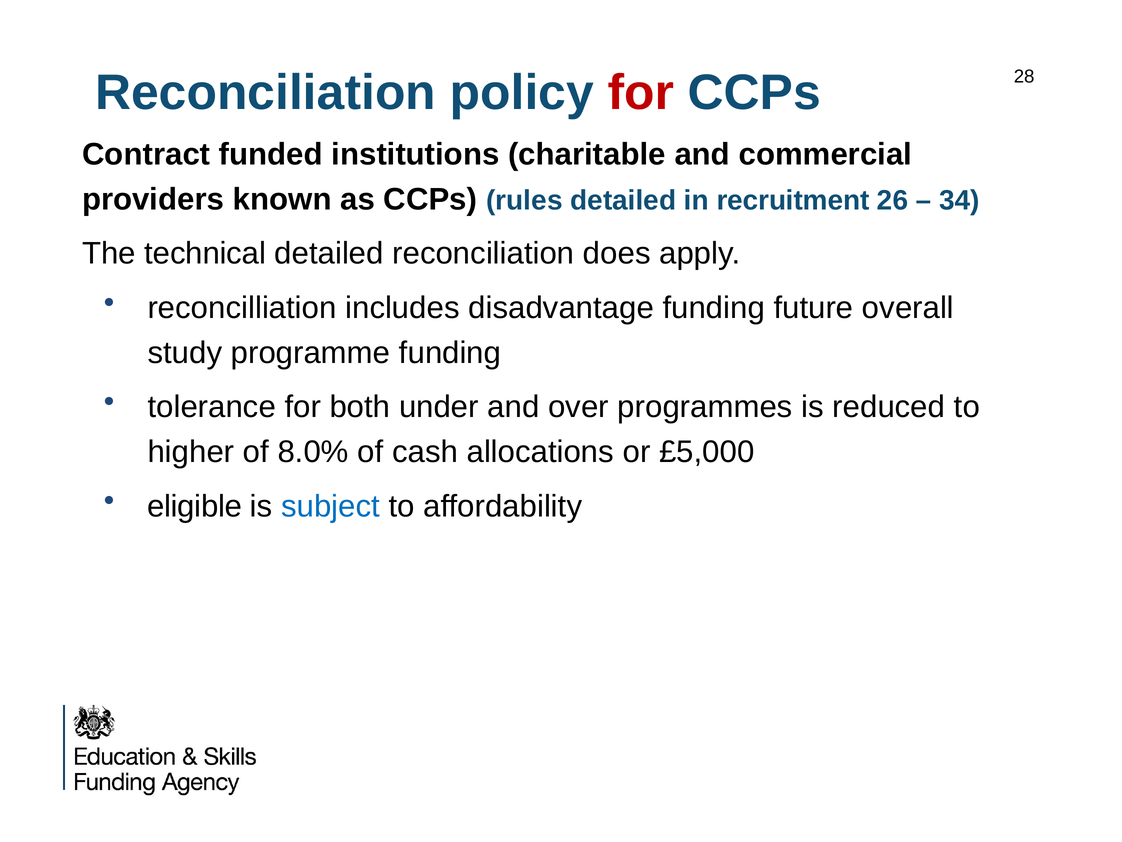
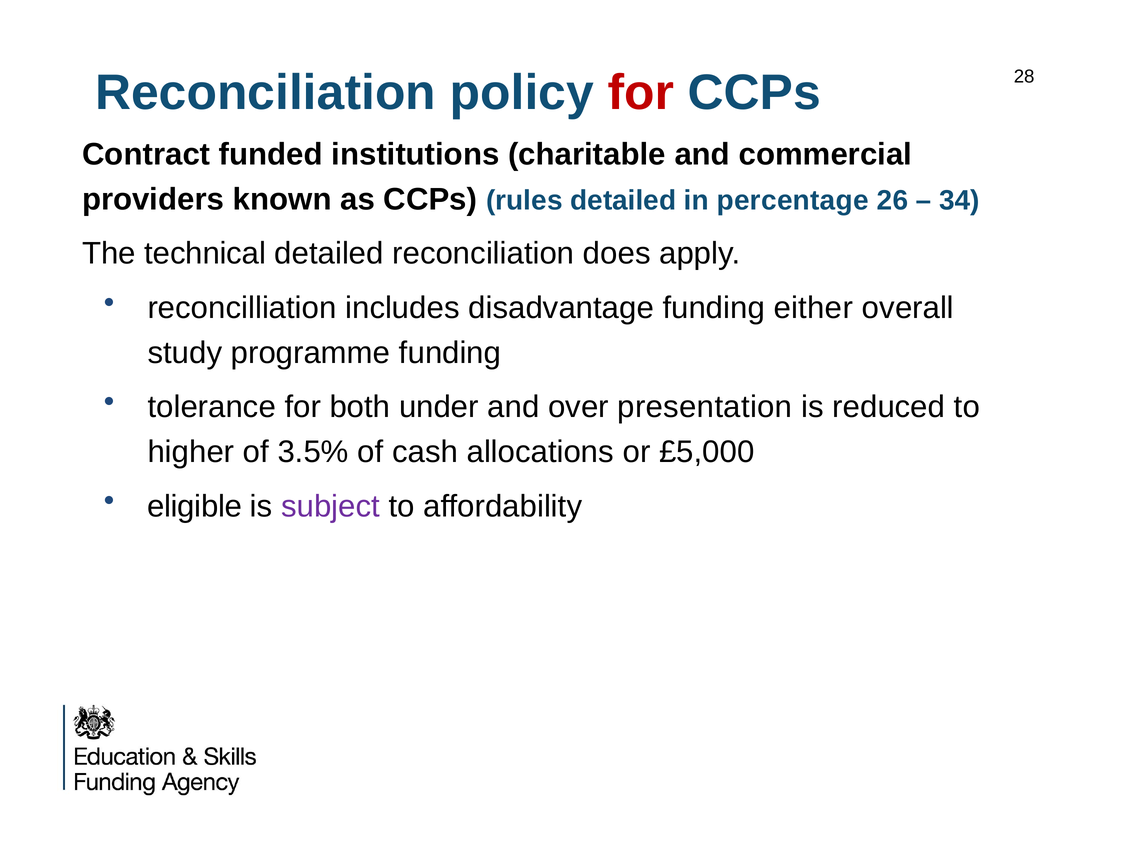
recruitment: recruitment -> percentage (793, 200)
future: future -> either (813, 308)
programmes: programmes -> presentation (705, 407)
8.0%: 8.0% -> 3.5% (313, 452)
subject colour: blue -> purple (330, 506)
